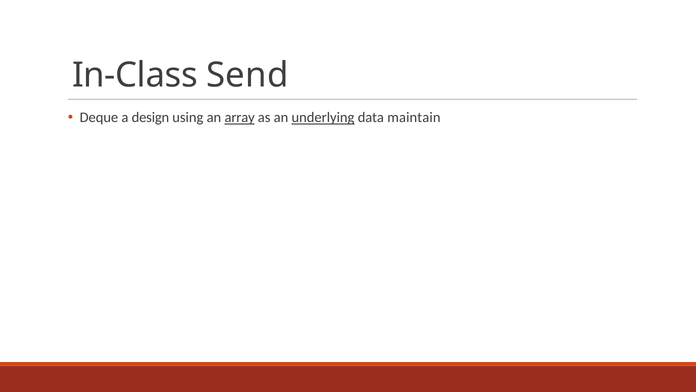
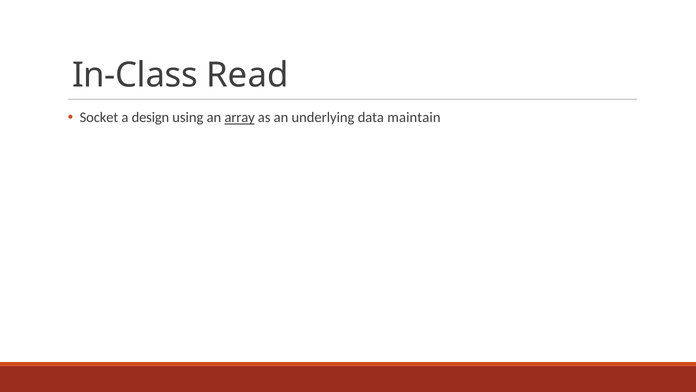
Send: Send -> Read (247, 75)
Deque: Deque -> Socket (99, 118)
underlying underline: present -> none (323, 118)
